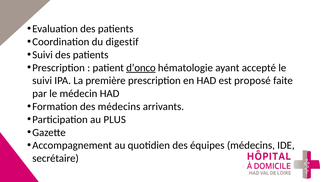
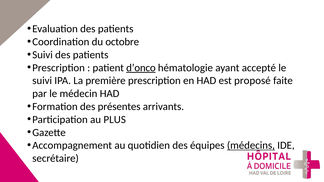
digestif: digestif -> octobre (122, 42)
des médecins: médecins -> présentes (119, 107)
médecins underline: none -> present (251, 146)
